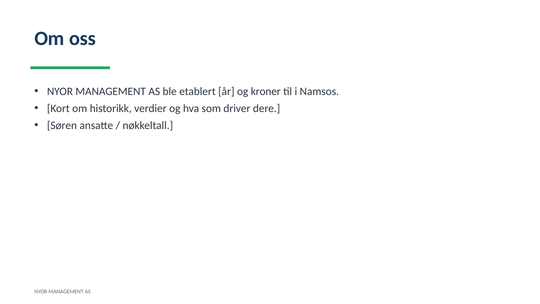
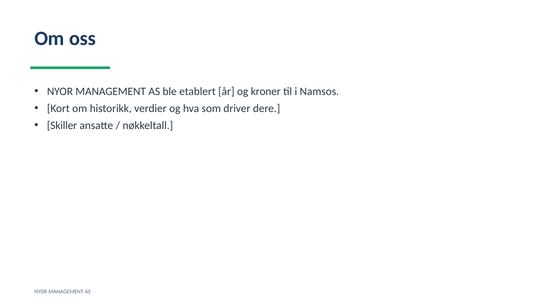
Søren: Søren -> Skiller (62, 125)
